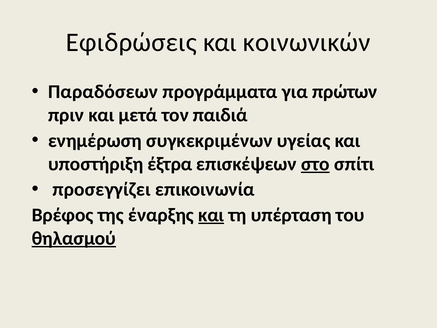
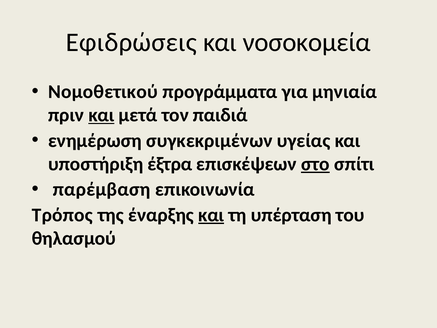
κοινωνικών: κοινωνικών -> νοσοκομεία (307, 42)
Παραδόσεων: Παραδόσεων -> Νομοθετικού (103, 92)
πρώτων: πρώτων -> μηνιαία (345, 92)
και underline: none -> present (101, 115)
προσεγγίζει: προσεγγίζει -> παρέμβαση (102, 189)
Βρέφος: Βρέφος -> Τρόπος (62, 215)
θηλασμού underline: present -> none (74, 238)
